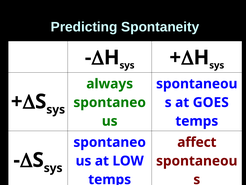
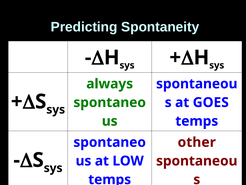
affect: affect -> other (197, 142)
